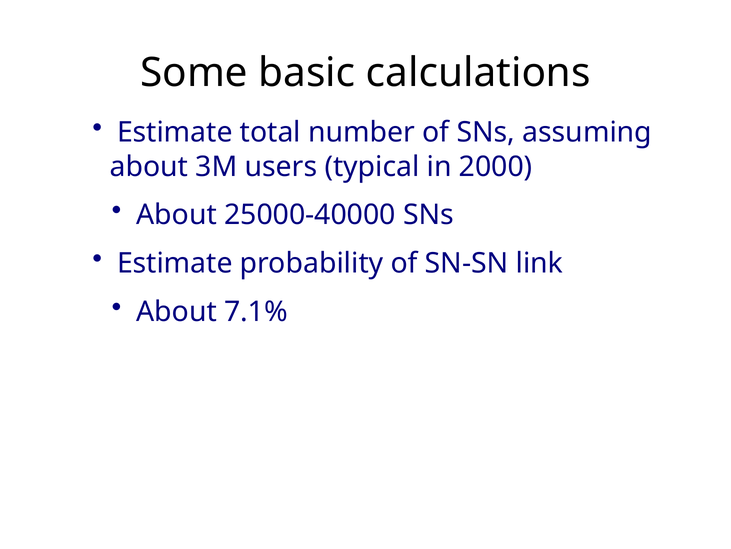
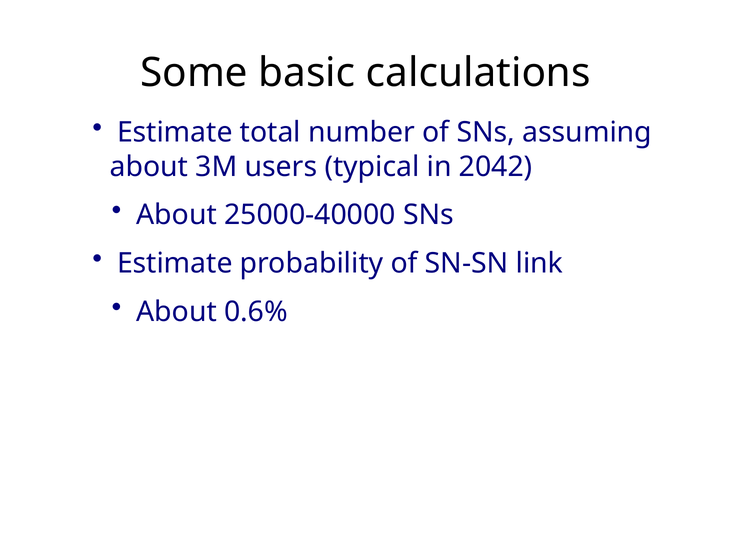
2000: 2000 -> 2042 (496, 166)
7.1%: 7.1% -> 0.6% (256, 311)
